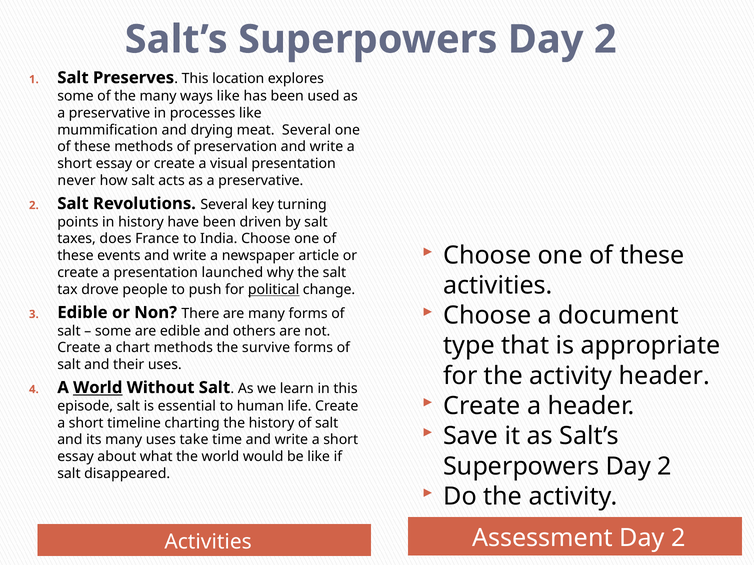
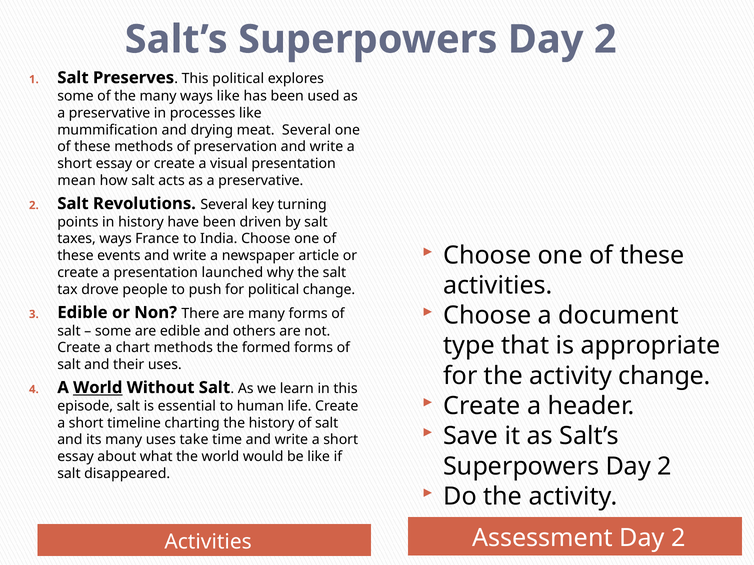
This location: location -> political (238, 79)
never: never -> mean (77, 181)
taxes does: does -> ways (116, 239)
political underline: present -> none (274, 290)
survive: survive -> formed (266, 348)
activity header: header -> change (664, 376)
